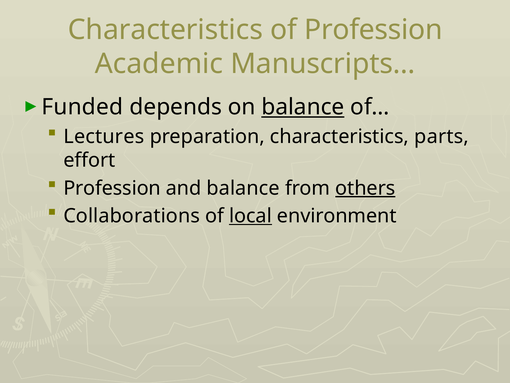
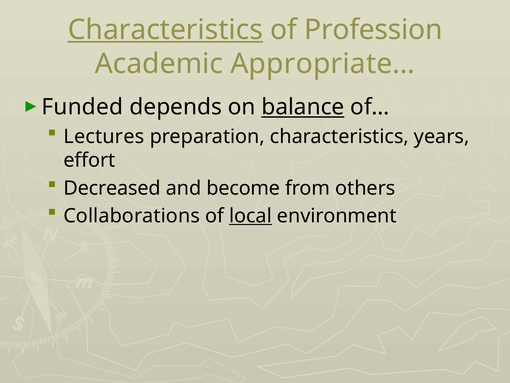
Characteristics underline: none -> present (165, 30)
Manuscripts…: Manuscripts… -> Appropriate… (323, 64)
parts: parts -> years (442, 136)
Profession: Profession -> Decreased (112, 188)
and balance: balance -> become (243, 188)
others underline: present -> none (365, 188)
